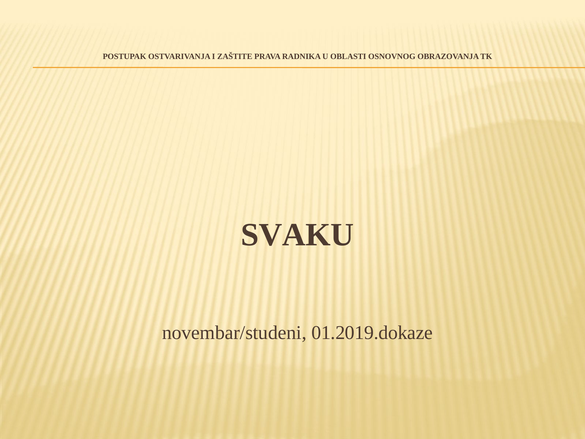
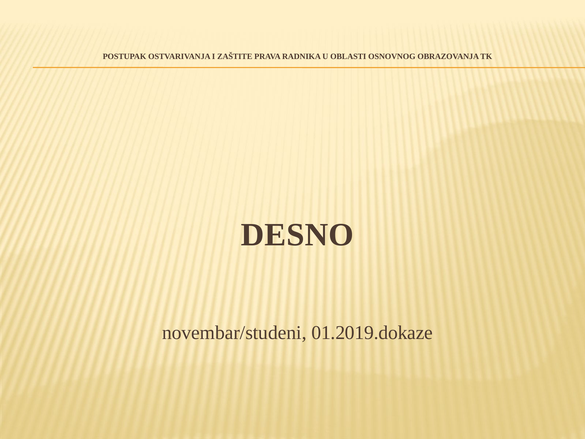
SVAKU: SVAKU -> DESNO (297, 235)
